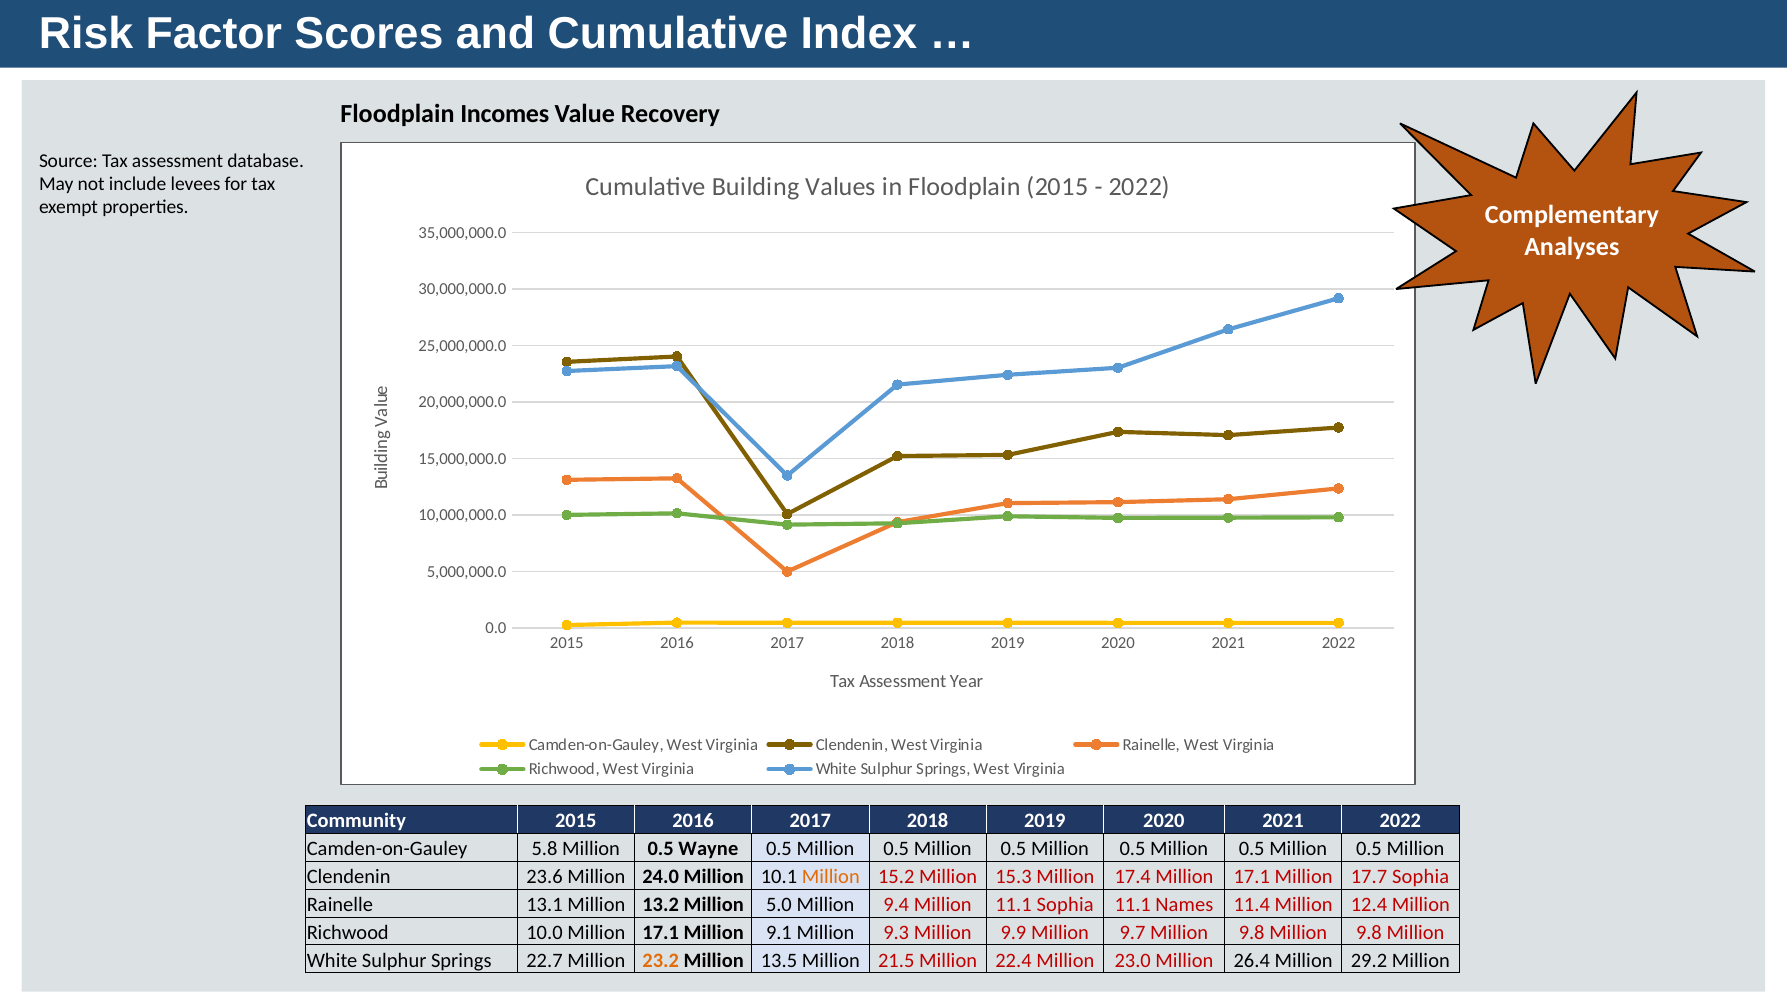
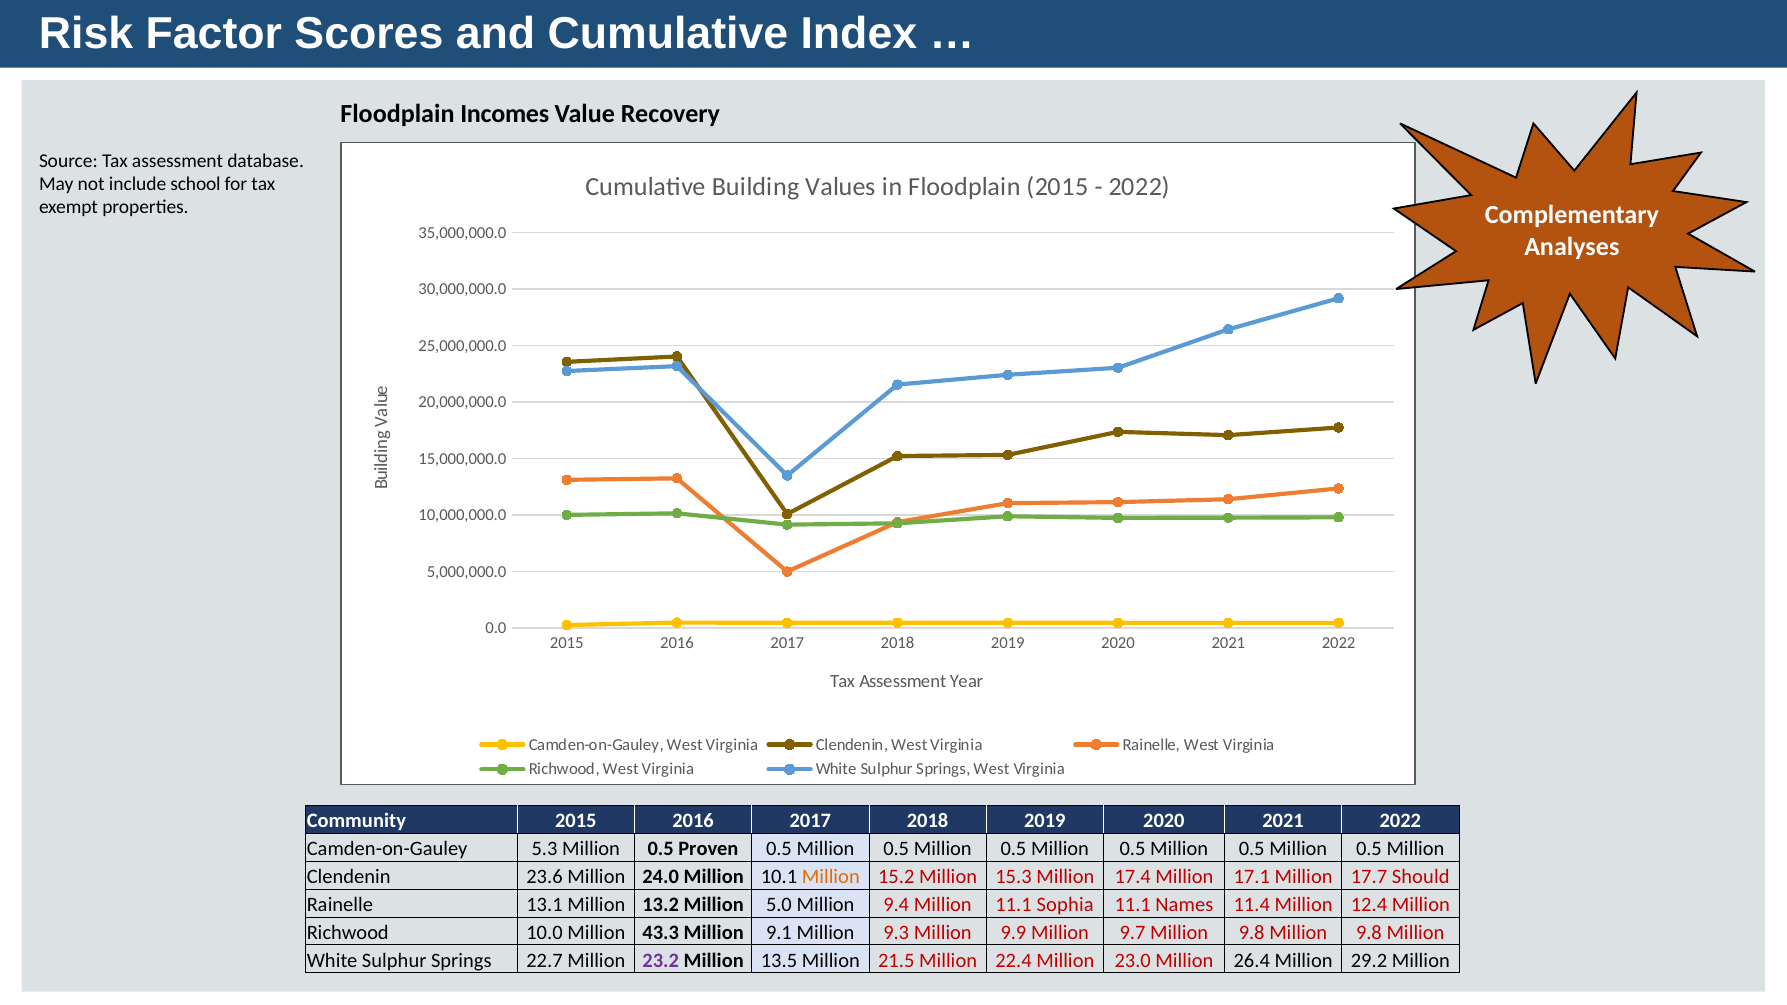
levees: levees -> school (196, 184)
5.8: 5.8 -> 5.3 (544, 849)
Wayne: Wayne -> Proven (708, 849)
17.7 Sophia: Sophia -> Should (1421, 877)
10.0 Million 17.1: 17.1 -> 43.3 (661, 933)
23.2 colour: orange -> purple (661, 961)
